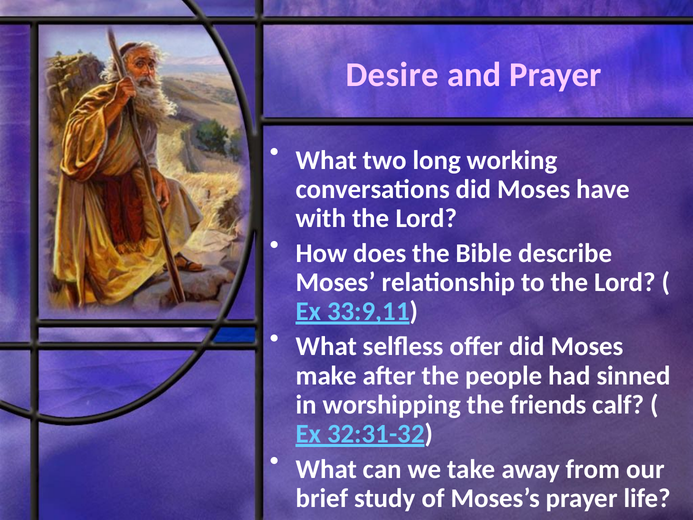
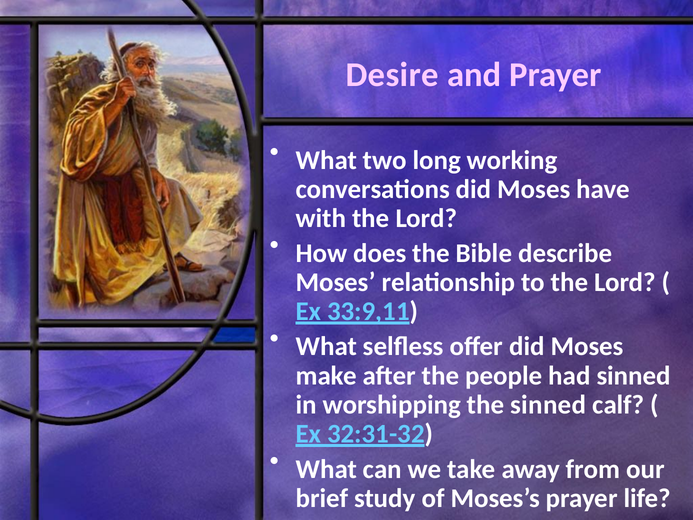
the friends: friends -> sinned (548, 405)
